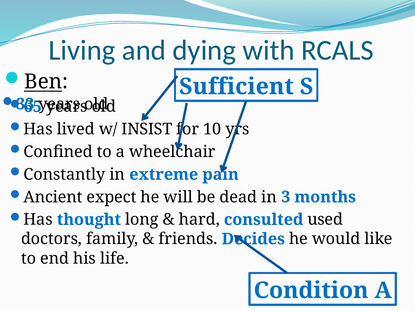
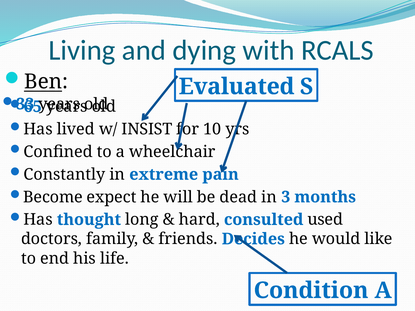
Sufficient: Sufficient -> Evaluated (237, 87)
Ancient: Ancient -> Become (53, 197)
